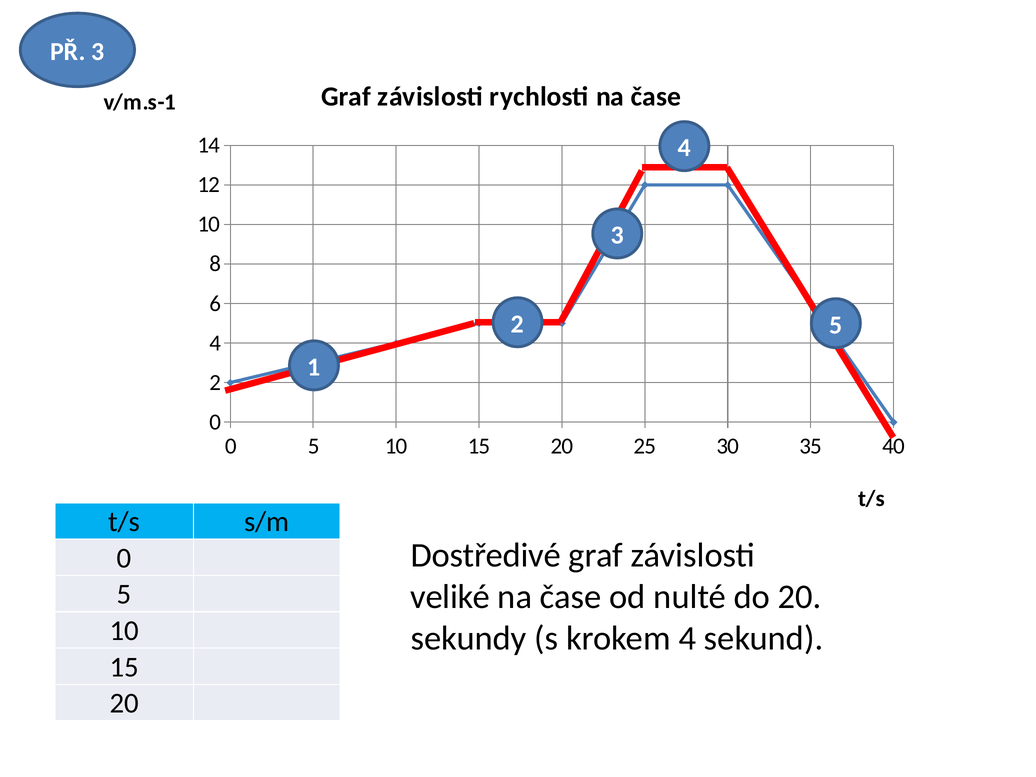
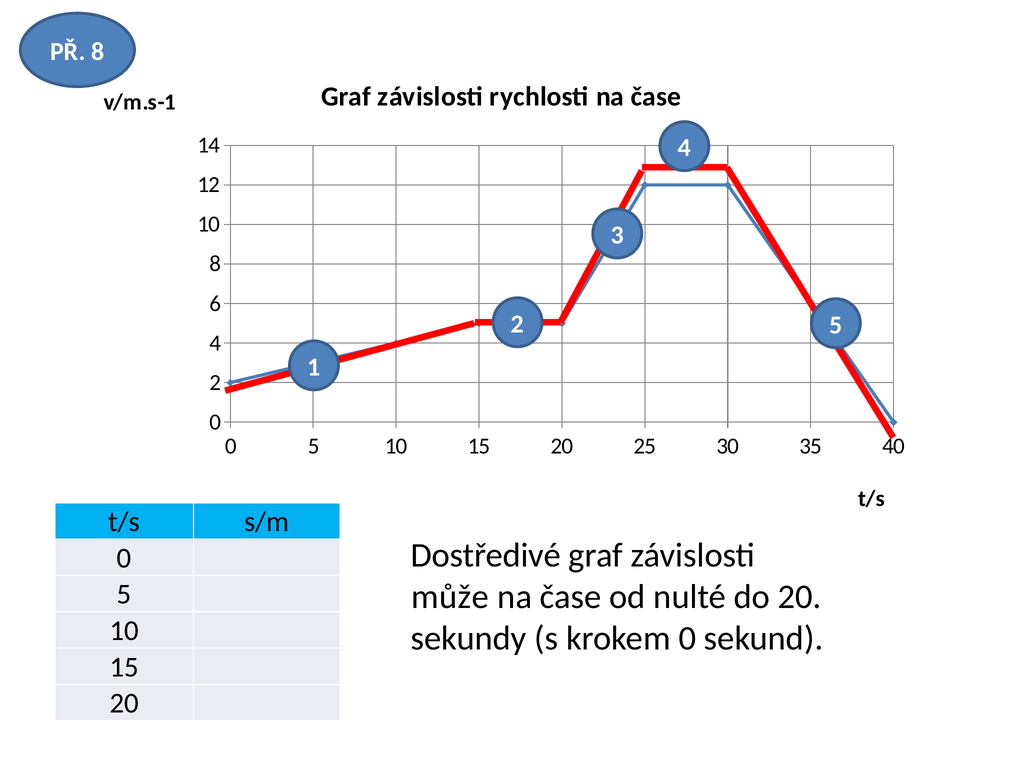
PŘ 3: 3 -> 8 (98, 52)
veliké: veliké -> může (450, 597)
krokem 4: 4 -> 0 (687, 638)
